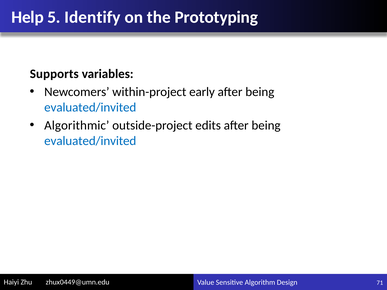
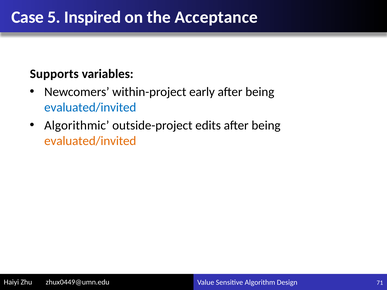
Help: Help -> Case (28, 17)
Identify: Identify -> Inspired (93, 17)
Prototyping: Prototyping -> Acceptance (216, 17)
evaluated/invited colour: blue -> orange (90, 141)
